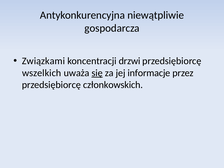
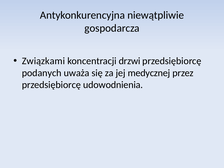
wszelkich: wszelkich -> podanych (42, 73)
się underline: present -> none (97, 73)
informacje: informacje -> medycznej (149, 73)
członkowskich: członkowskich -> udowodnienia (113, 85)
